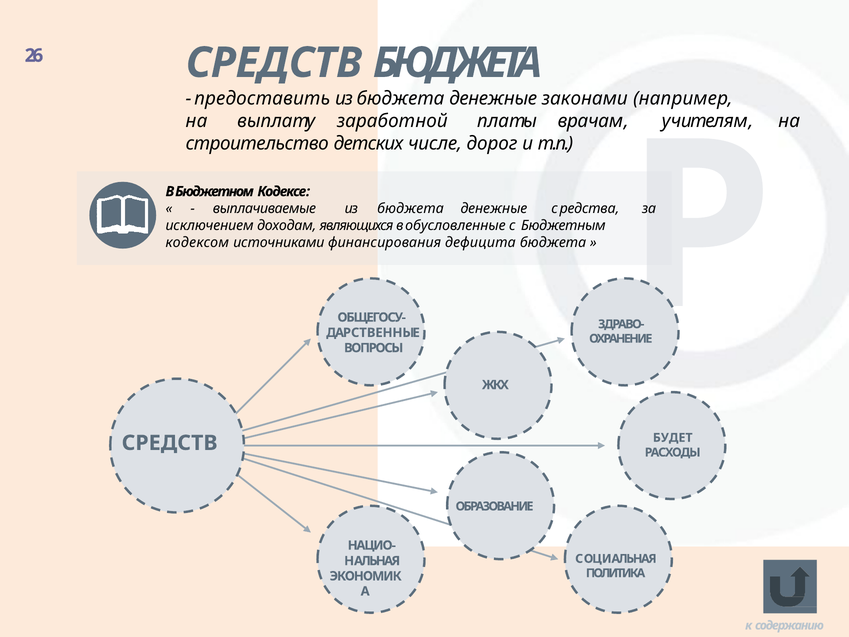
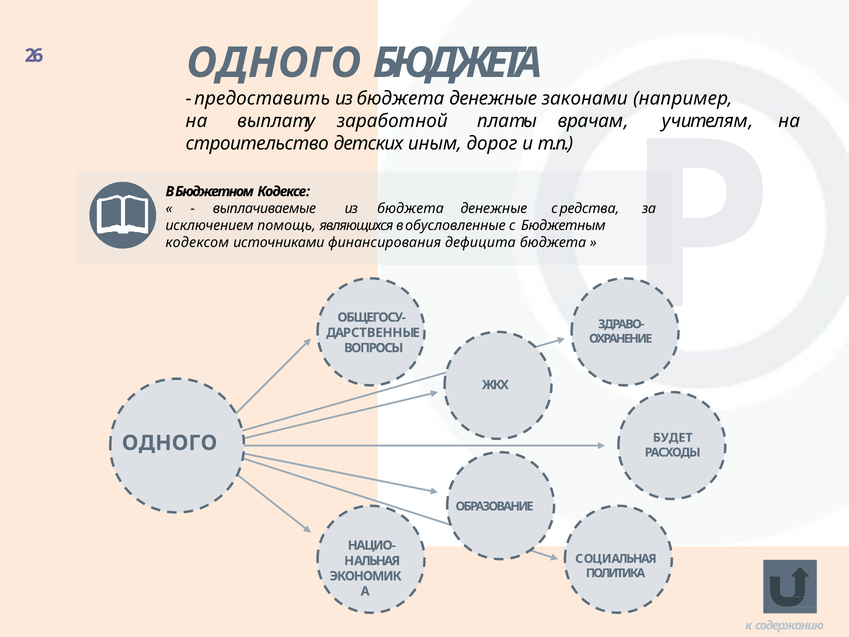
26 СРЕДСТВ: СРЕДСТВ -> ОДНОГО (274, 63)
числе: числе -> иным (435, 144)
доходам: доходам -> помощь (287, 225)
СРЕДСТВ: СРЕДСТВ -> ОДНОГО (170, 443)
